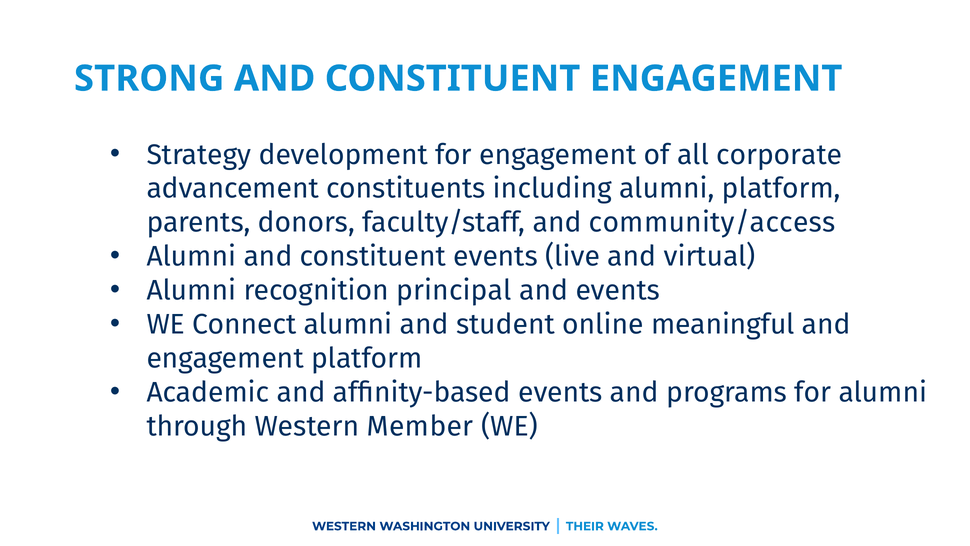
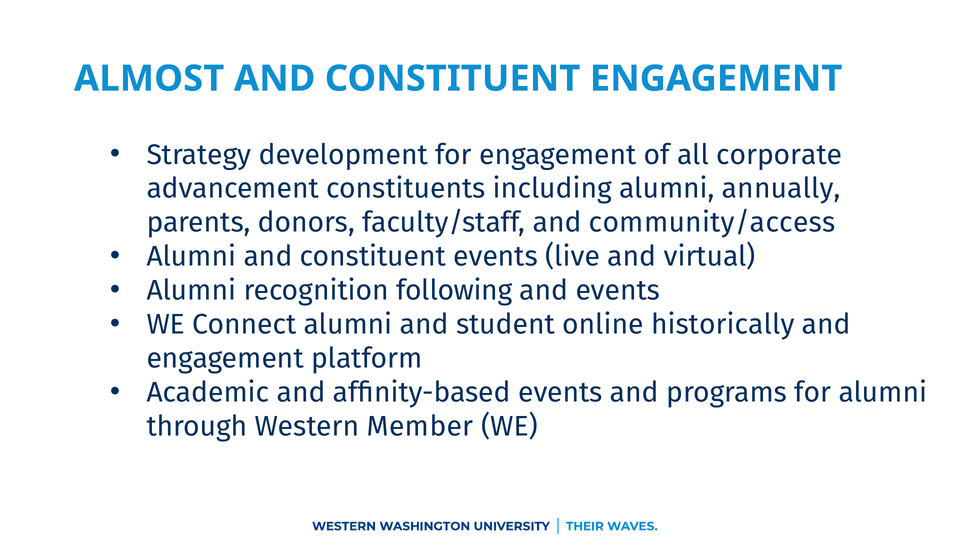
STRONG: STRONG -> ALMOST (149, 79)
alumni platform: platform -> annually (781, 189)
principal: principal -> following (454, 290)
meaningful: meaningful -> historically (723, 324)
